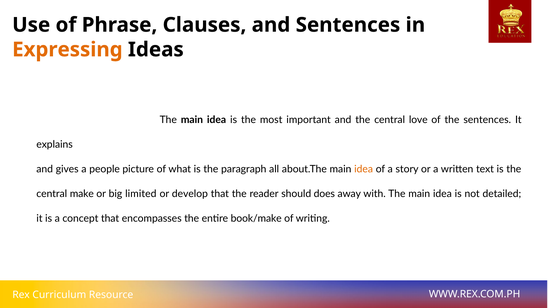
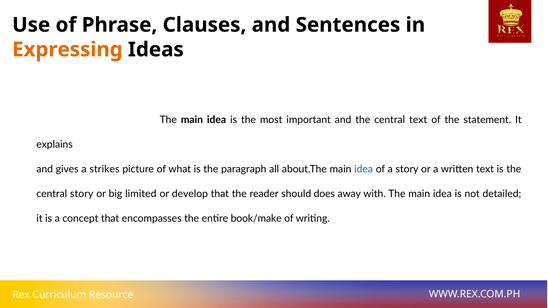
central love: love -> text (418, 120)
the sentences: sentences -> statement (487, 120)
people: people -> strikes (105, 169)
idea colour: orange -> blue (364, 169)
central make: make -> story (82, 194)
